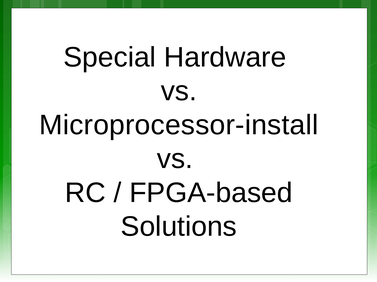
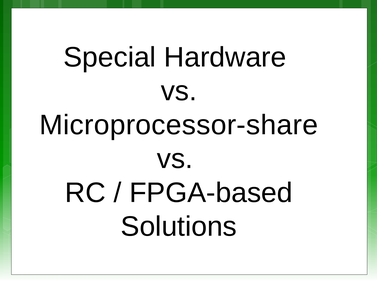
Microprocessor-install: Microprocessor-install -> Microprocessor-share (179, 125)
